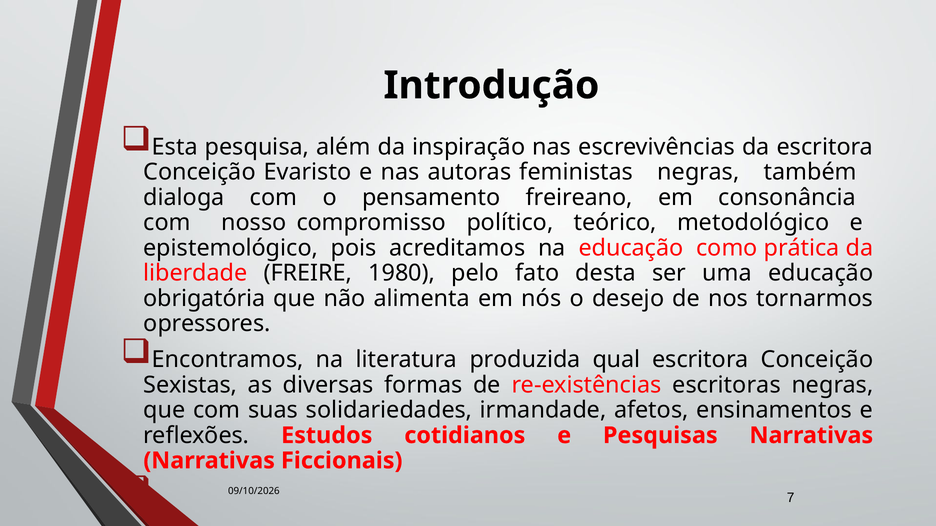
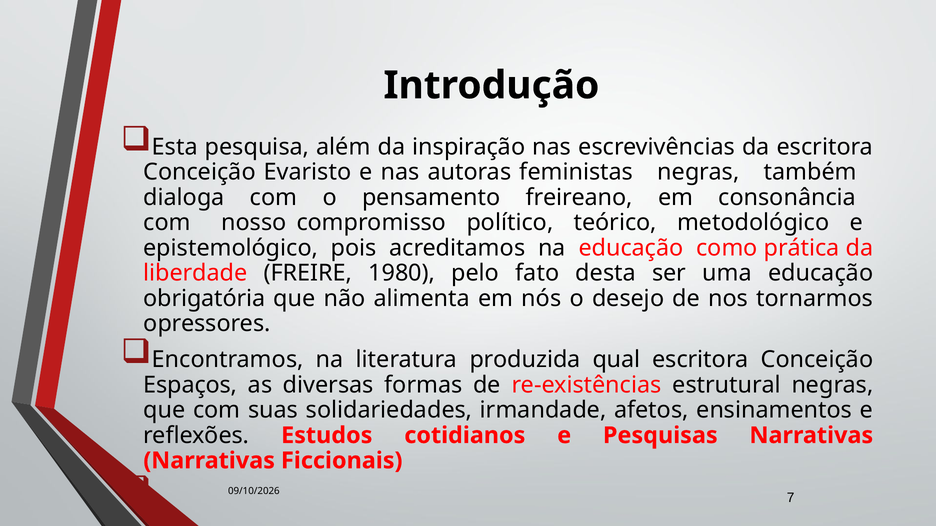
Sexistas: Sexistas -> Espaços (190, 385)
escritoras: escritoras -> estrutural (727, 385)
